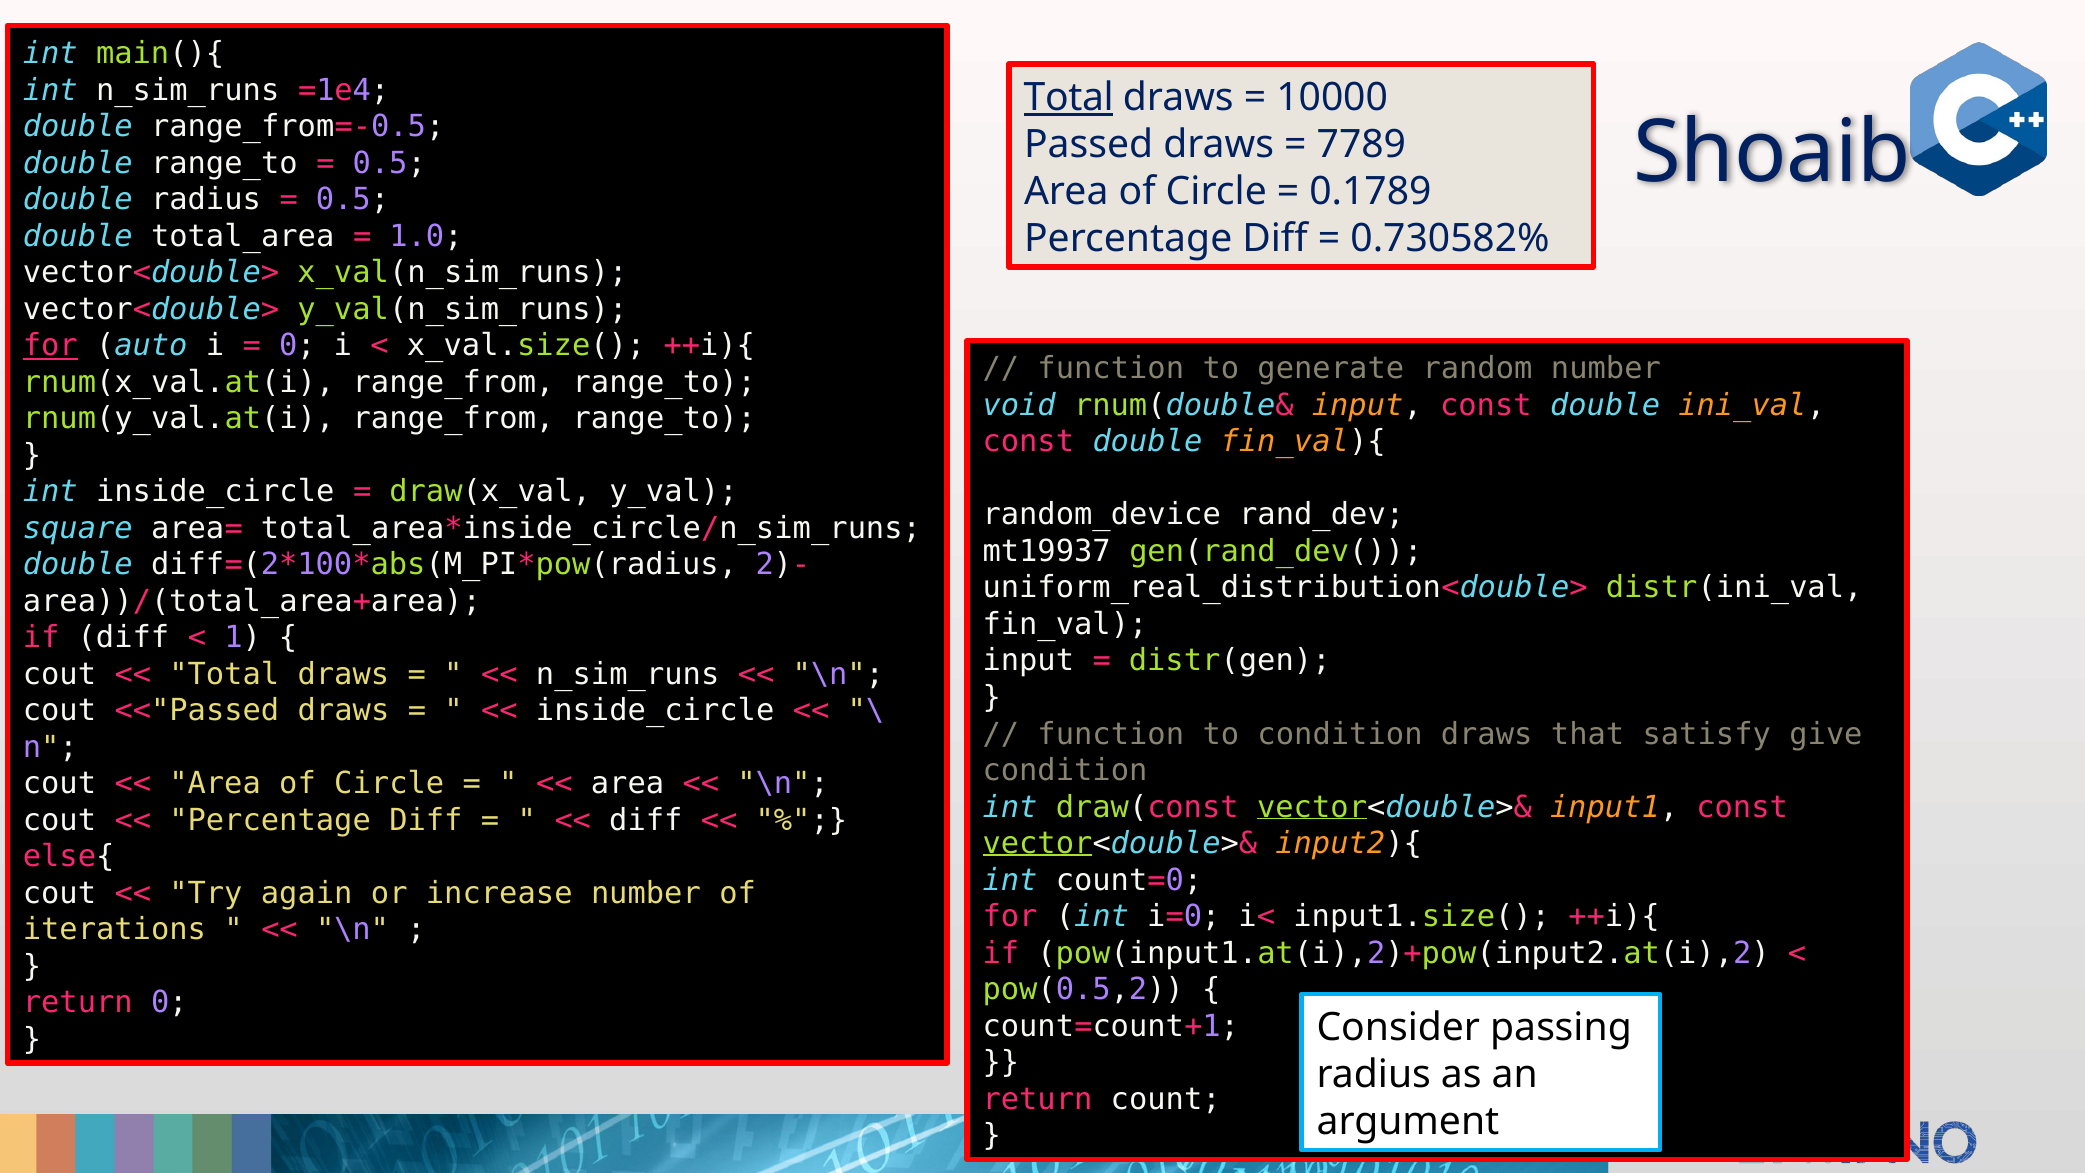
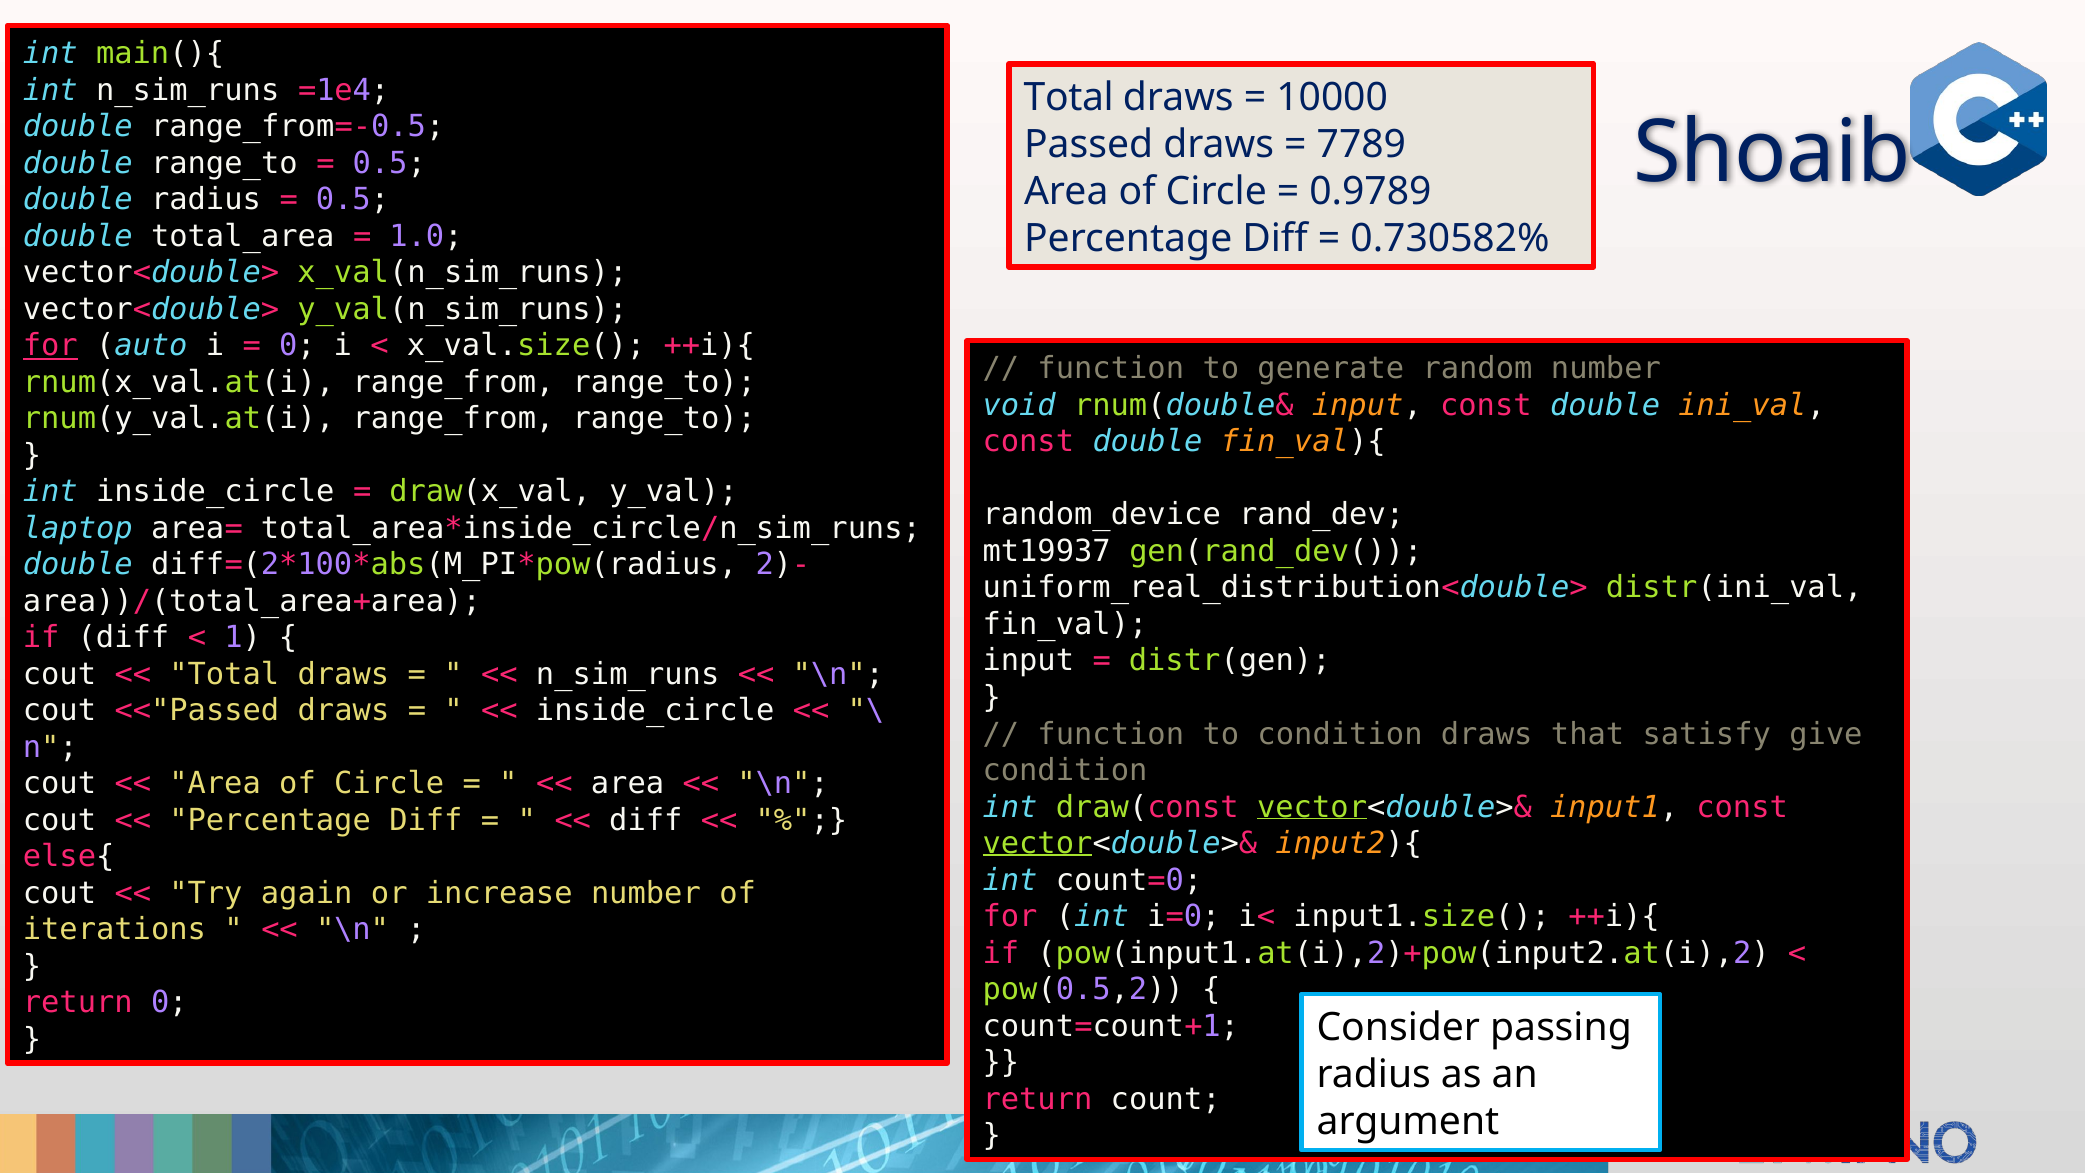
Total underline: present -> none (1069, 98)
0.1789: 0.1789 -> 0.9789 (1370, 192)
square: square -> laptop (78, 528)
